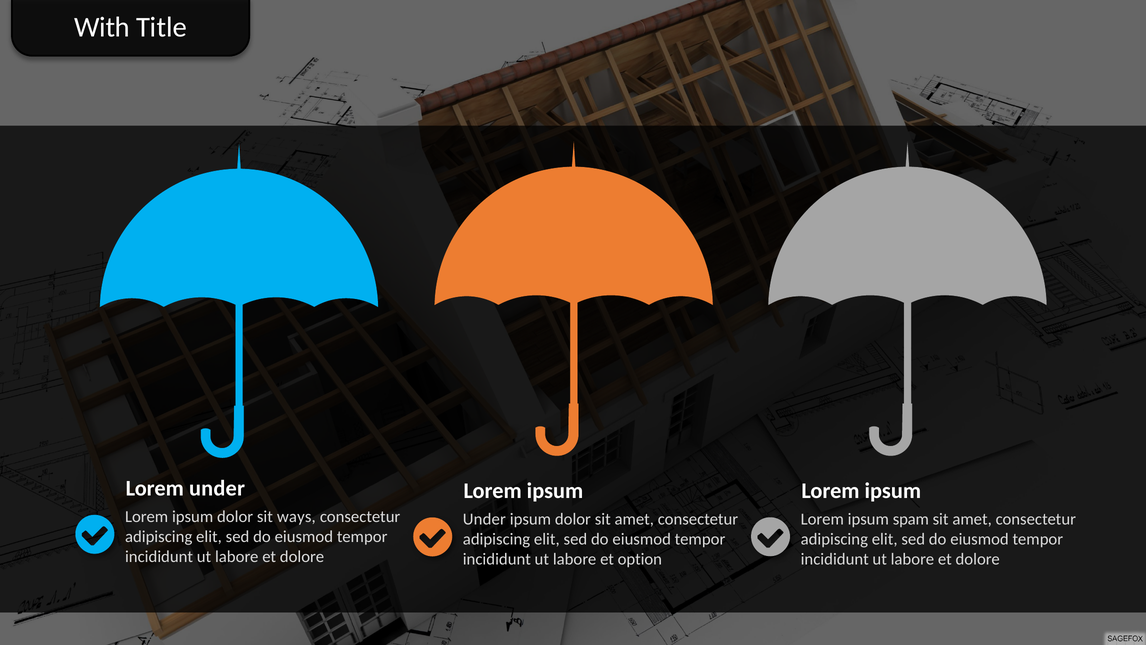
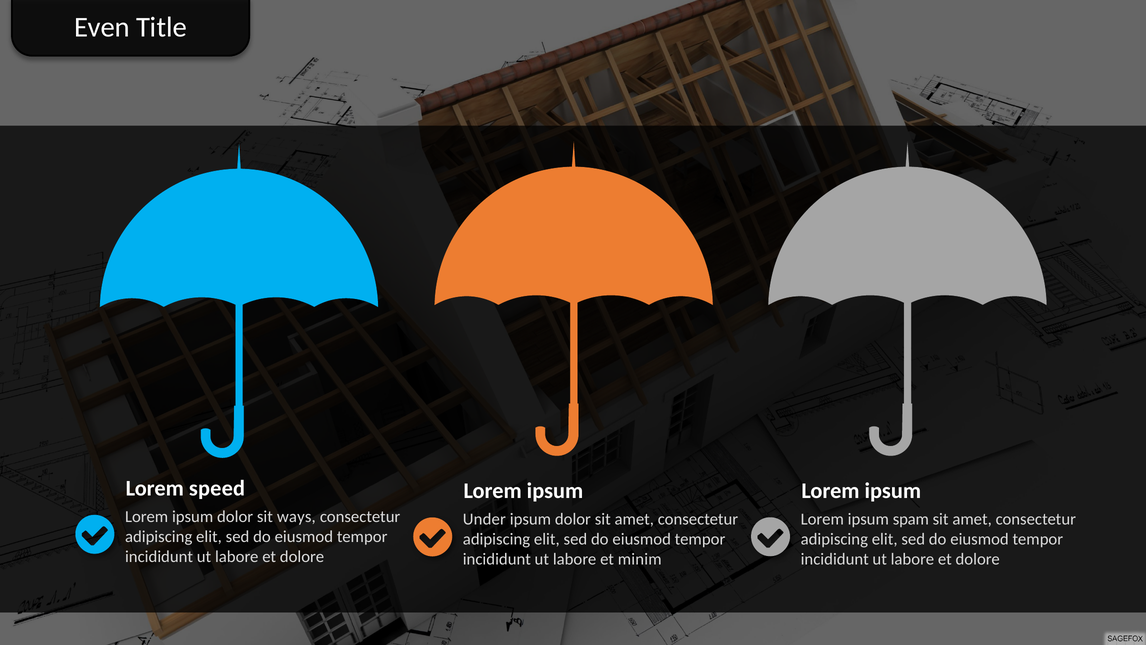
With: With -> Even (102, 27)
Lorem under: under -> speed (217, 488)
option: option -> minim (640, 559)
